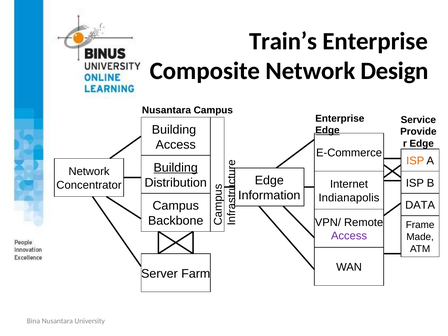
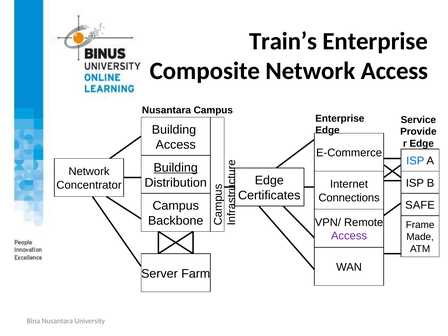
Network Design: Design -> Access (395, 71)
Edge underline: present -> none (327, 130)
ISP colour: orange -> blue (415, 161)
Information: Information -> Certificates (269, 195)
Indianapolis: Indianapolis -> Connections (349, 198)
DATA: DATA -> SAFE (420, 205)
